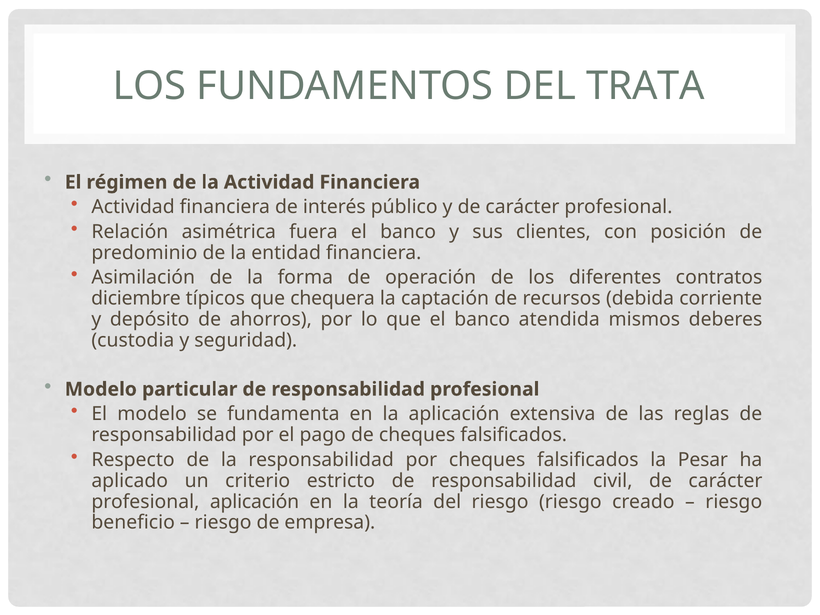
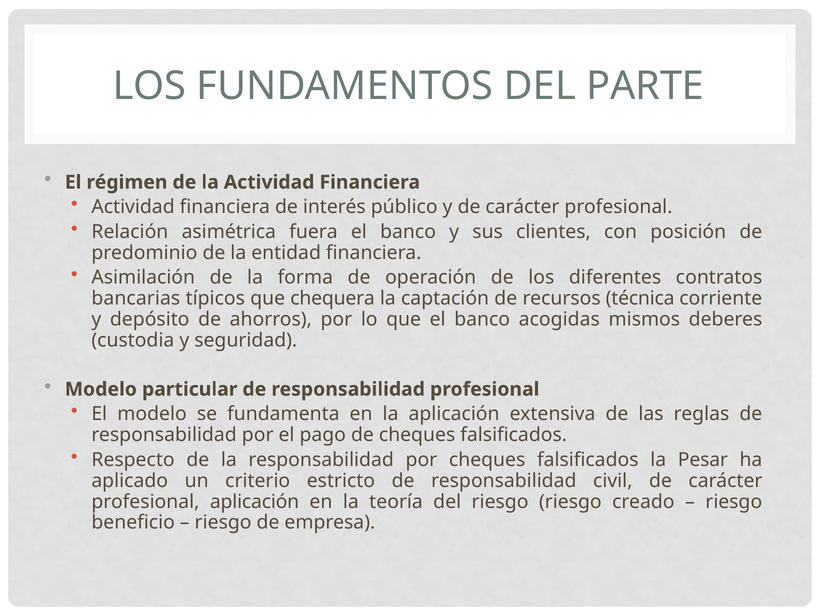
TRATA: TRATA -> PARTE (645, 86)
diciembre: diciembre -> bancarias (136, 298)
debida: debida -> técnica (640, 298)
atendida: atendida -> acogidas (559, 319)
